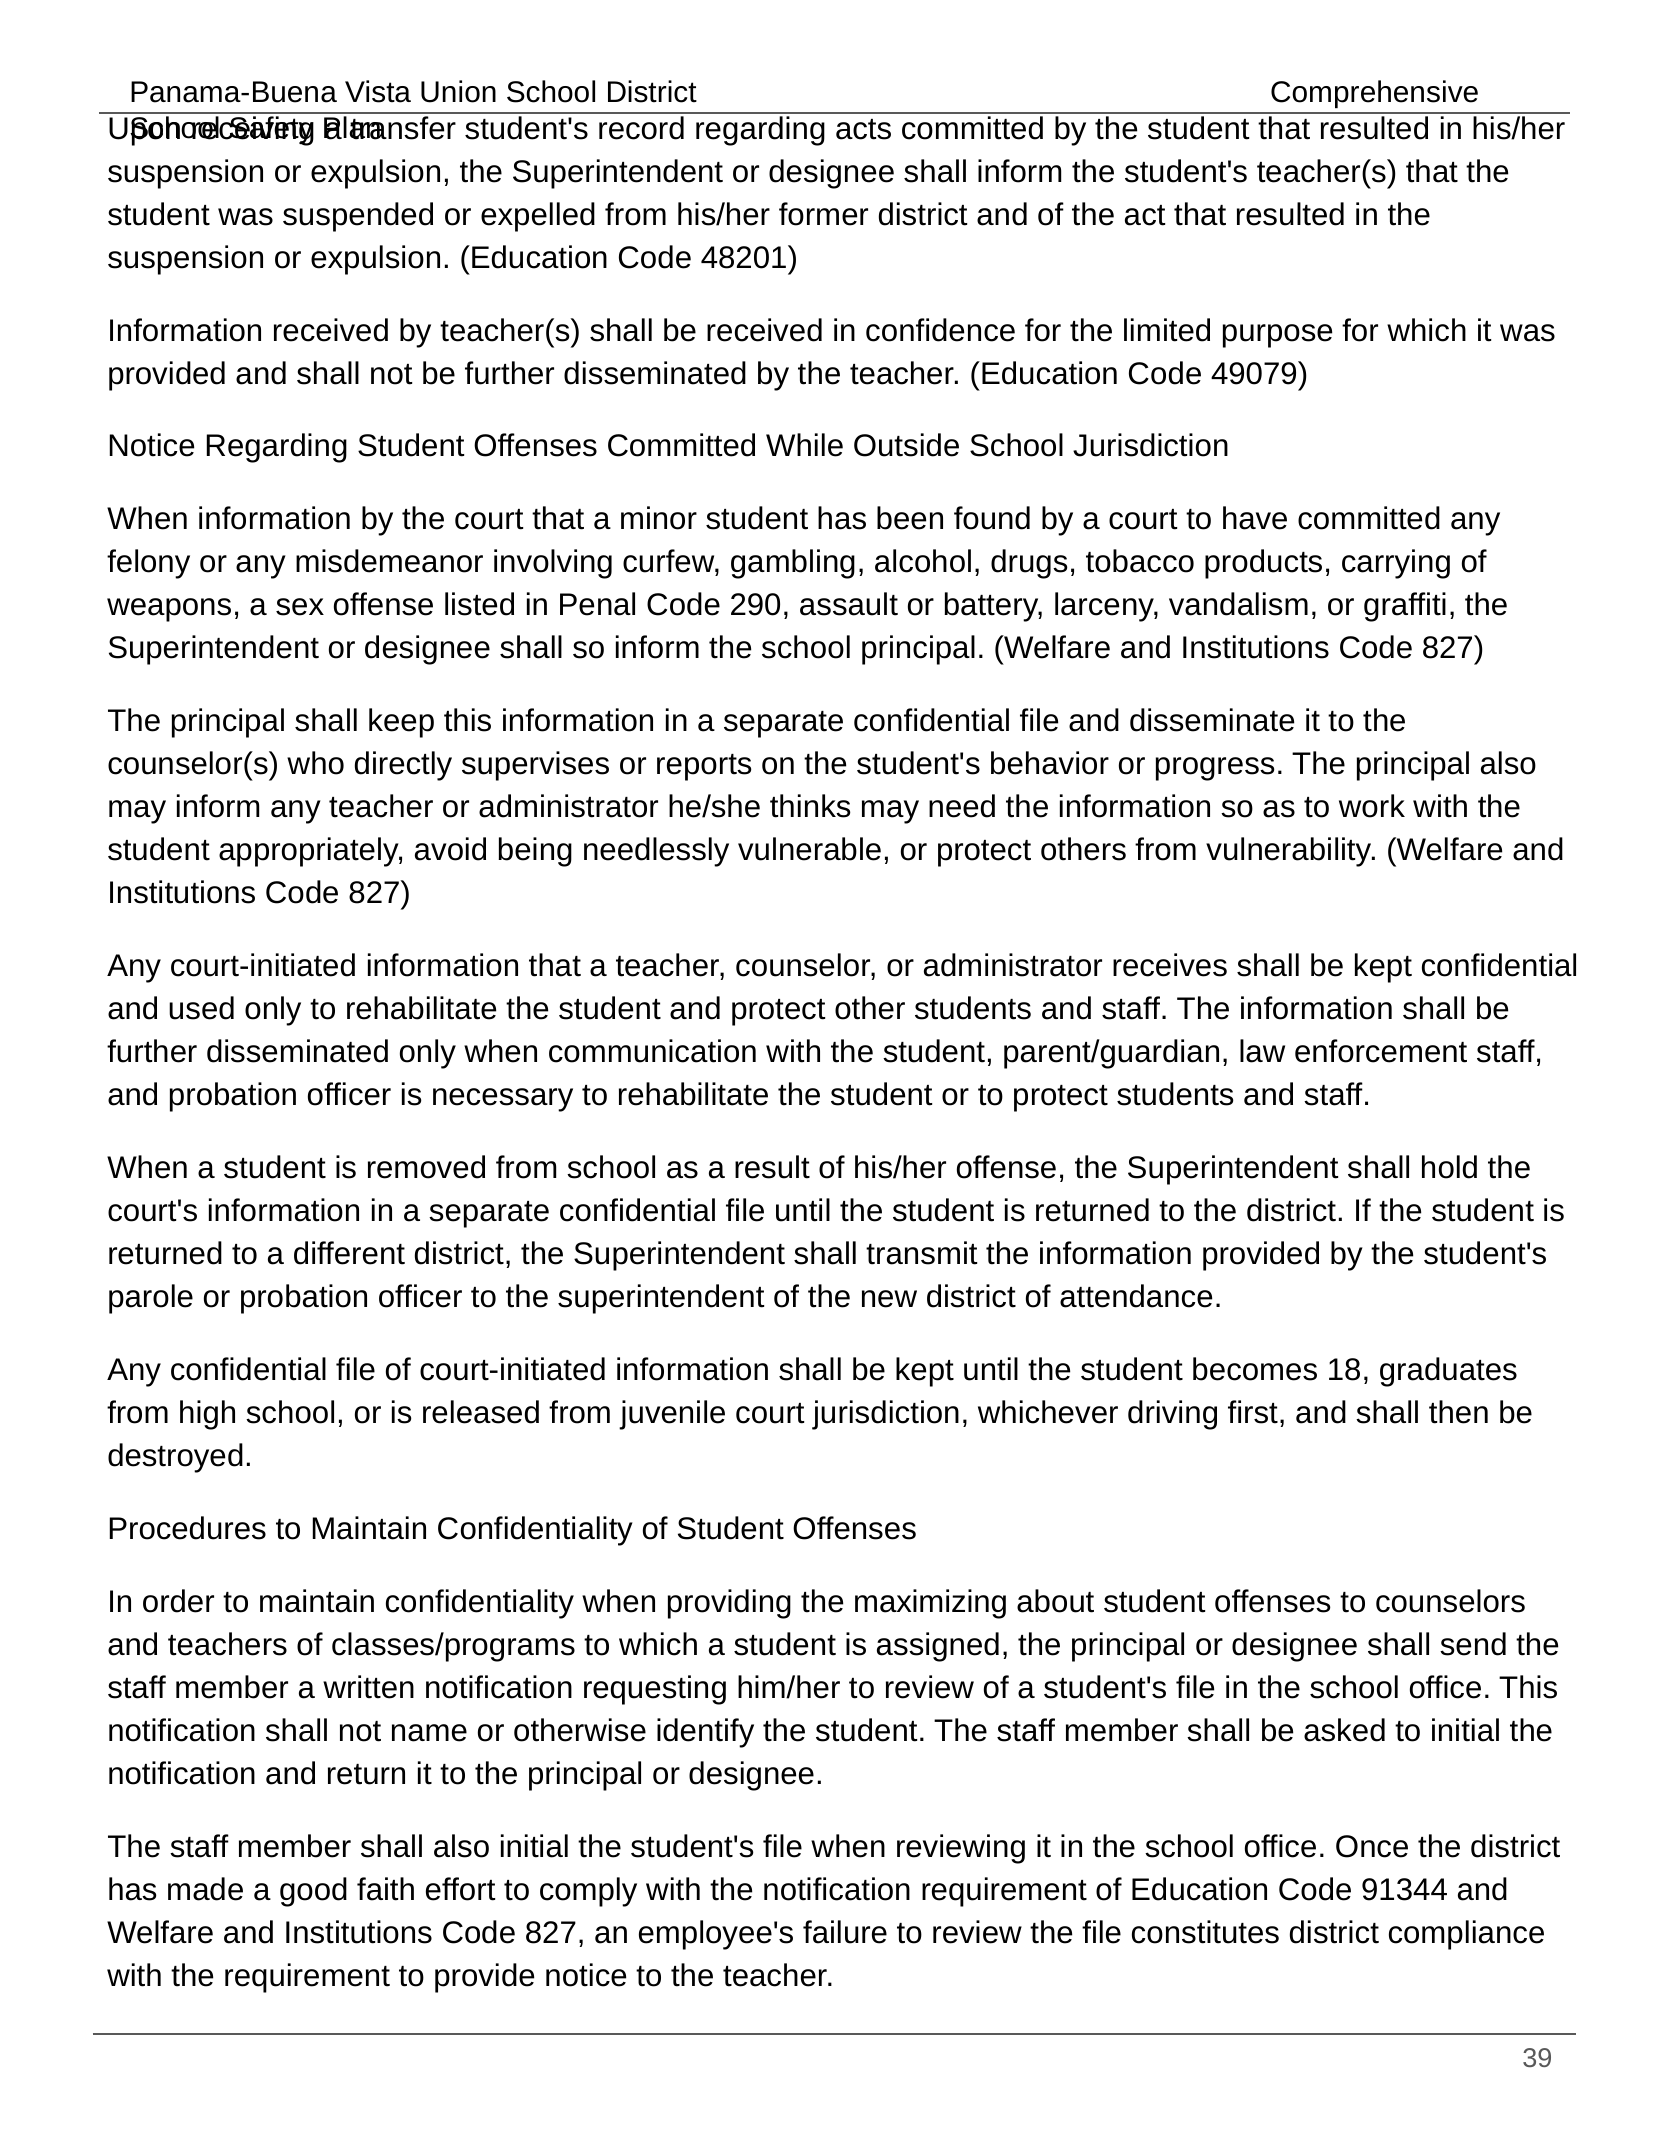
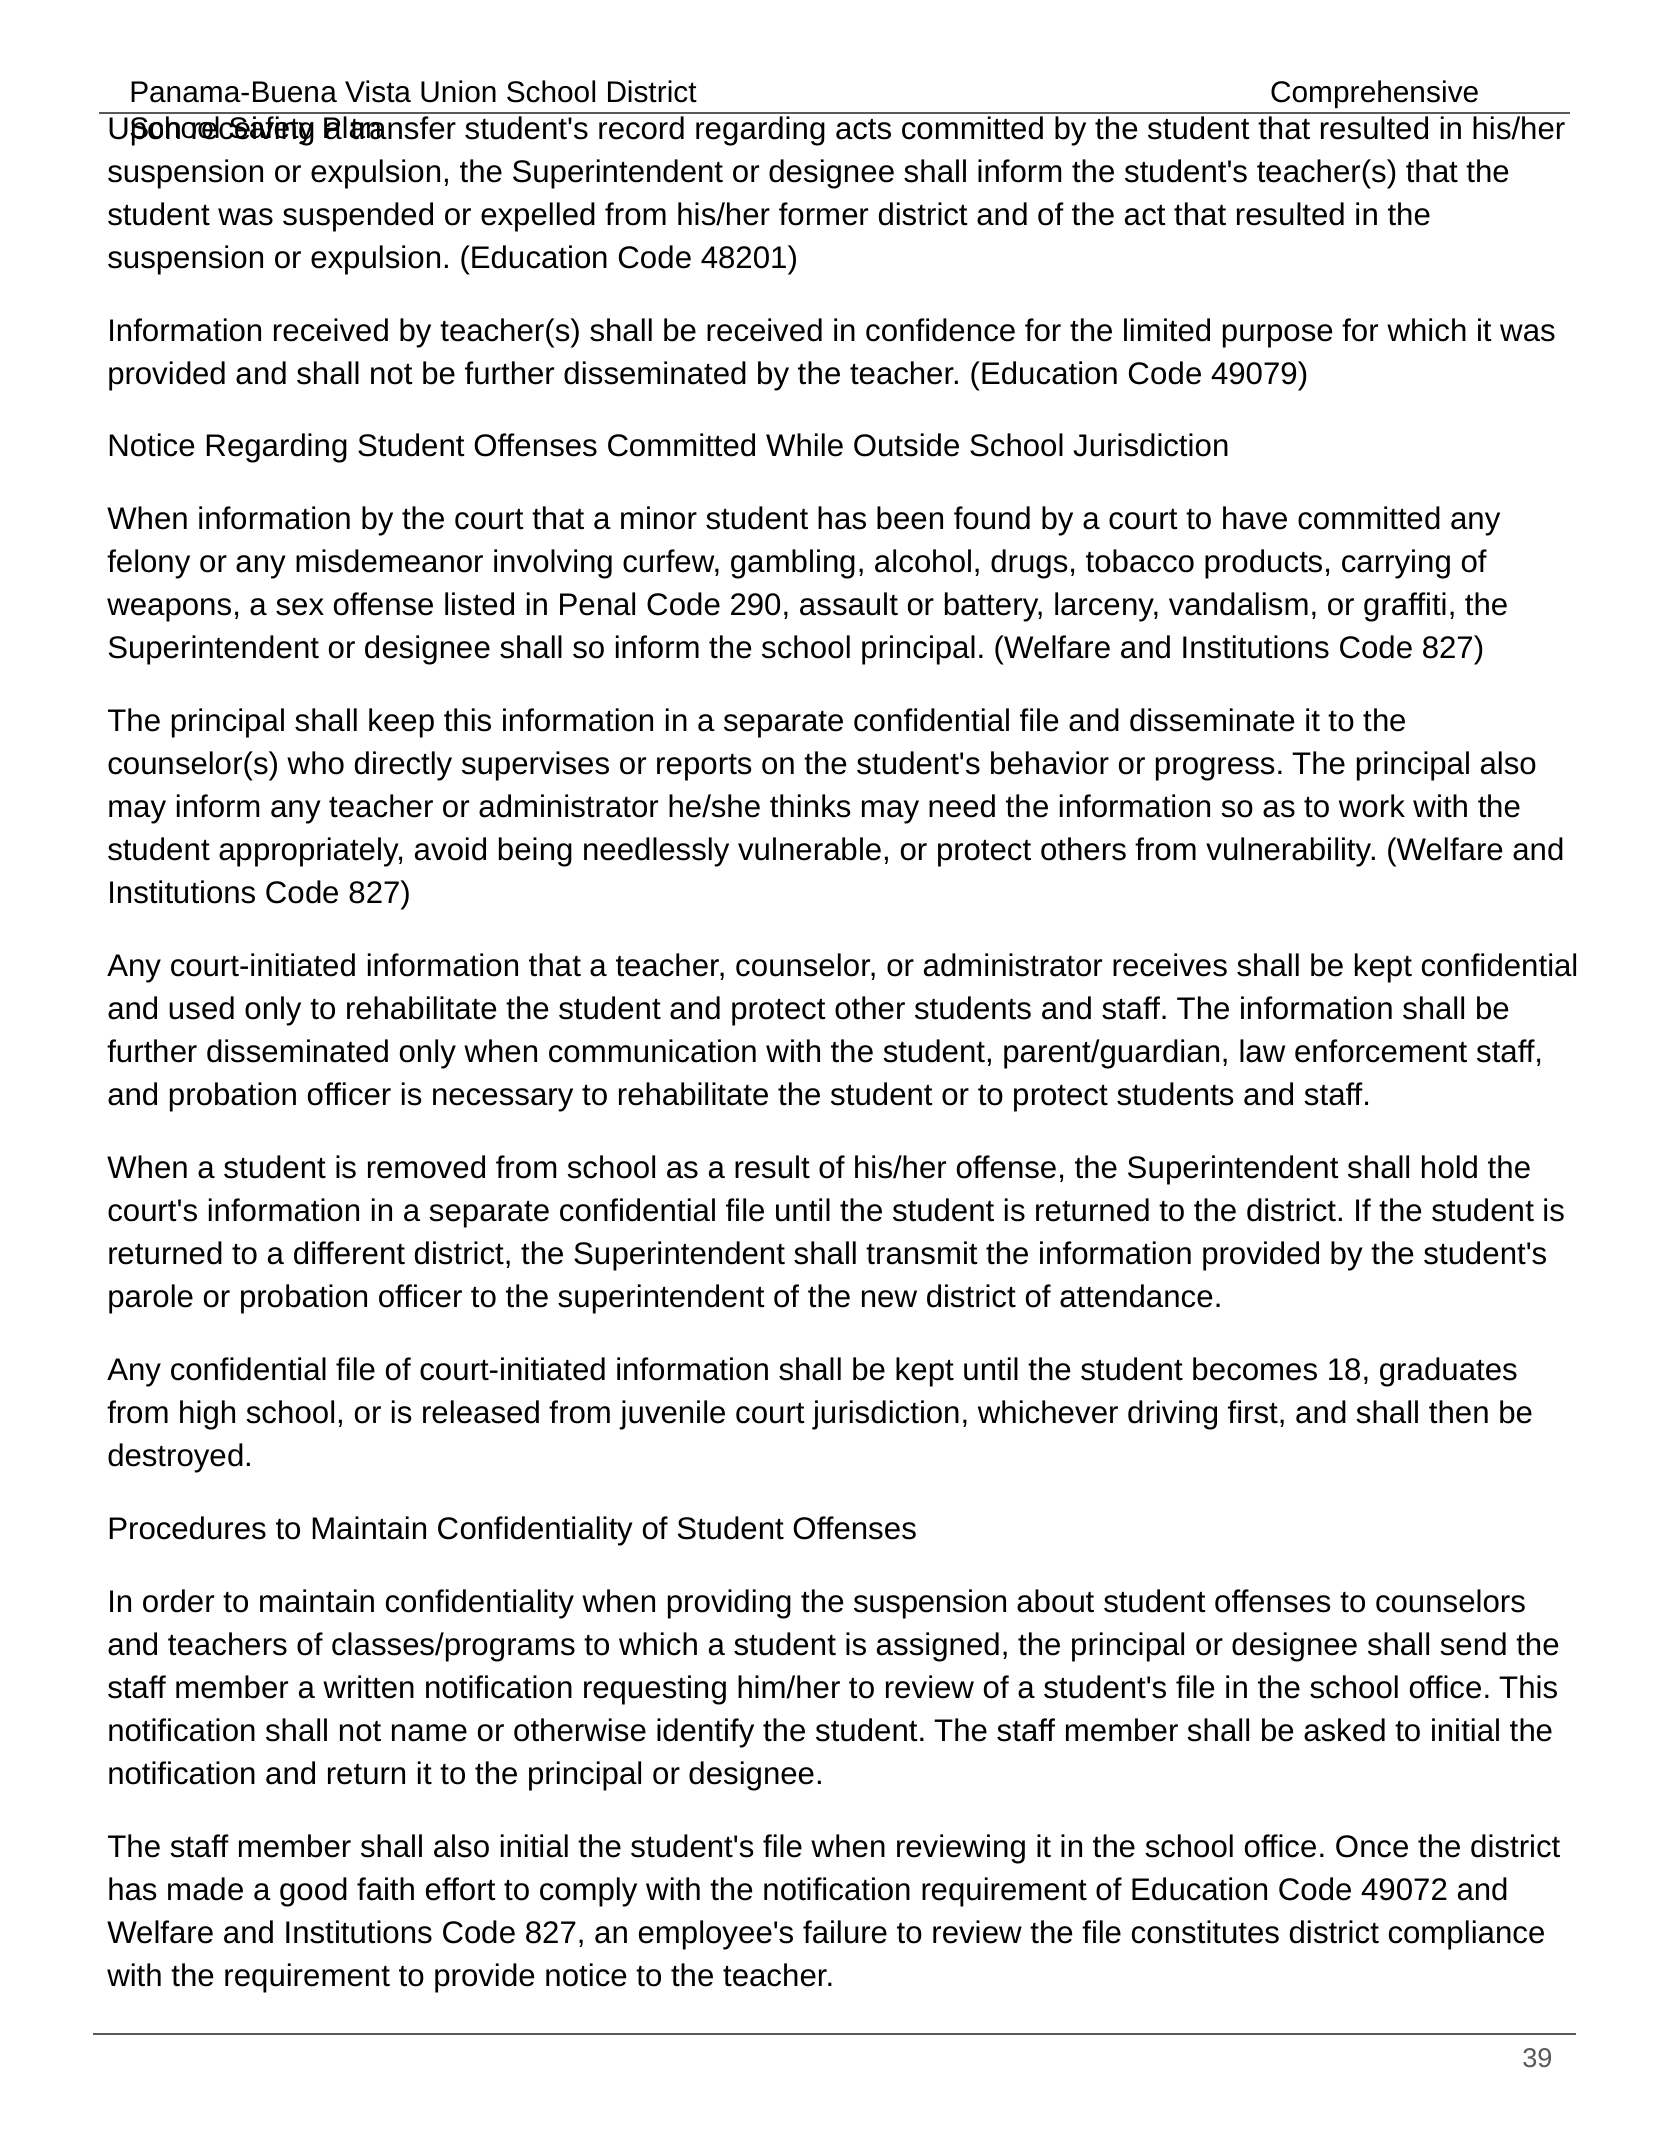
providing the maximizing: maximizing -> suspension (931, 1602)
91344: 91344 -> 49072 (1405, 1890)
